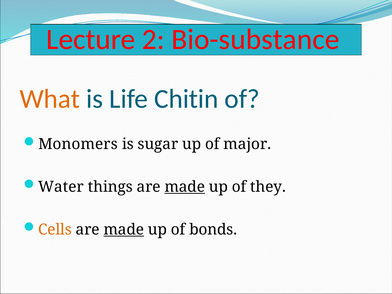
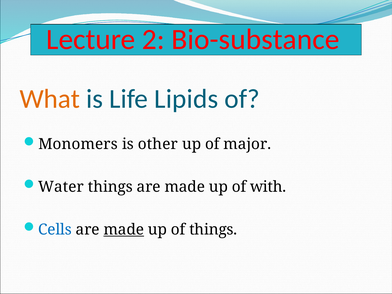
Chitin: Chitin -> Lipids (186, 99)
sugar: sugar -> other (158, 144)
made underline: present -> none (185, 187)
they: they -> with (268, 187)
Cells colour: orange -> blue (55, 230)
of bonds: bonds -> things (213, 230)
